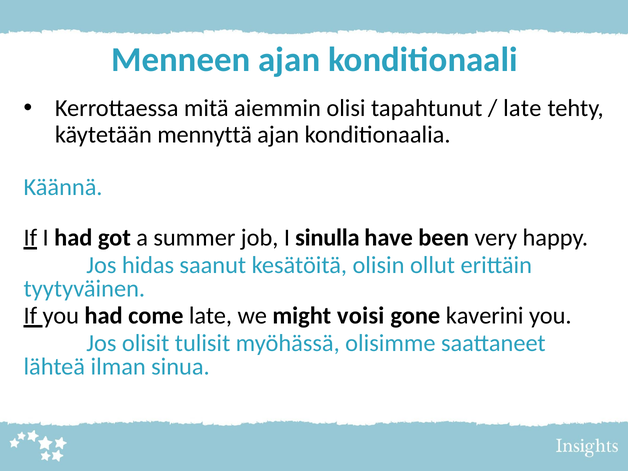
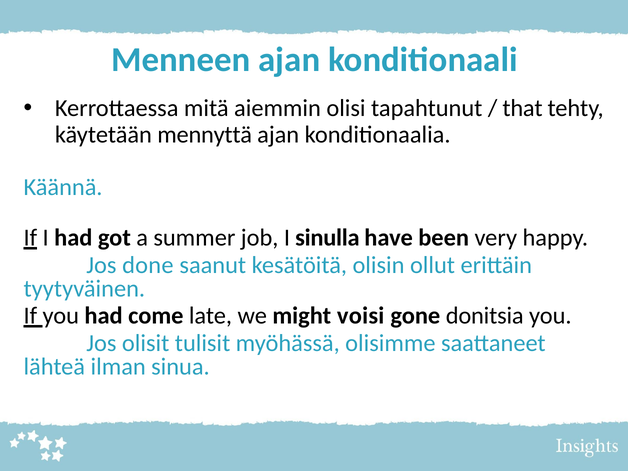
late: late -> that (523, 108)
hidas: hidas -> done (148, 265)
kaverini: kaverini -> donitsia (485, 316)
